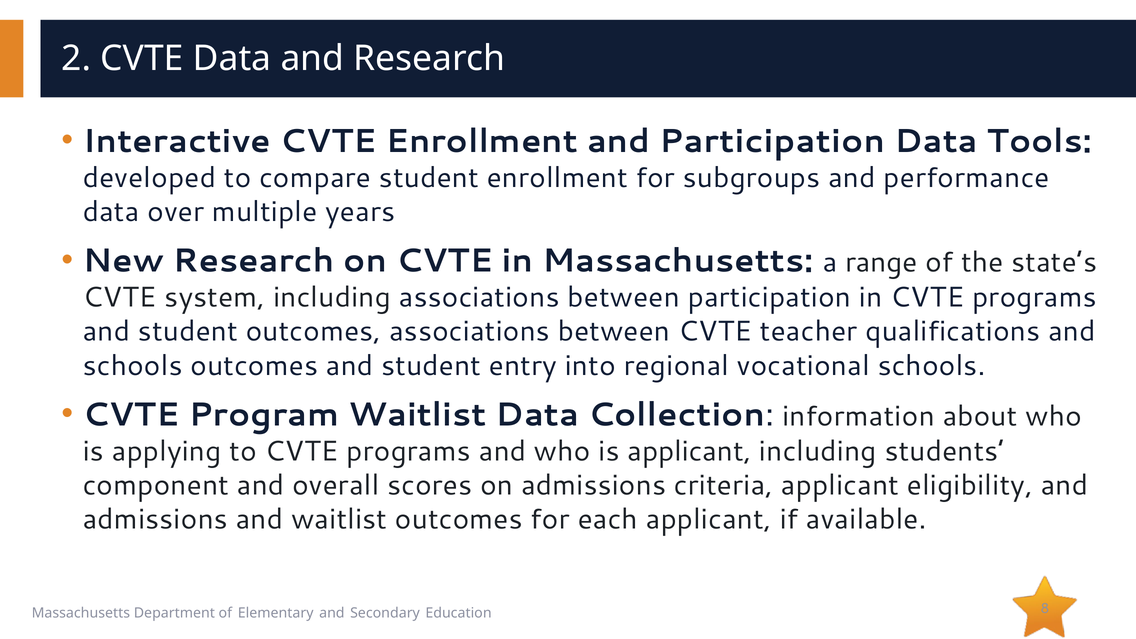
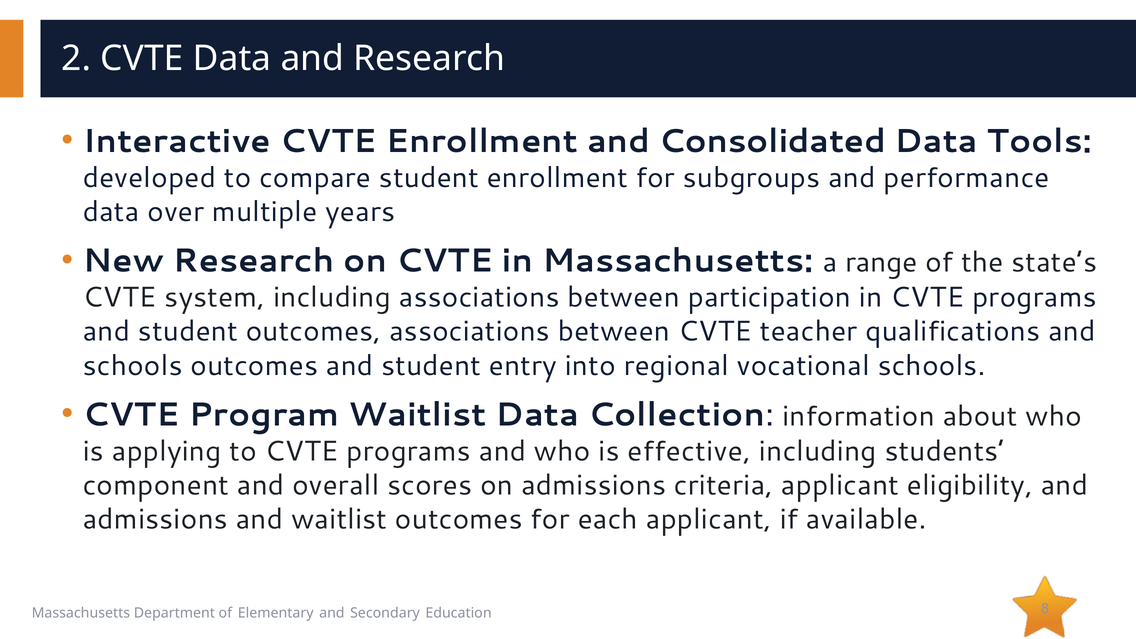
and Participation: Participation -> Consolidated (772, 141)
is applicant: applicant -> effective (689, 451)
